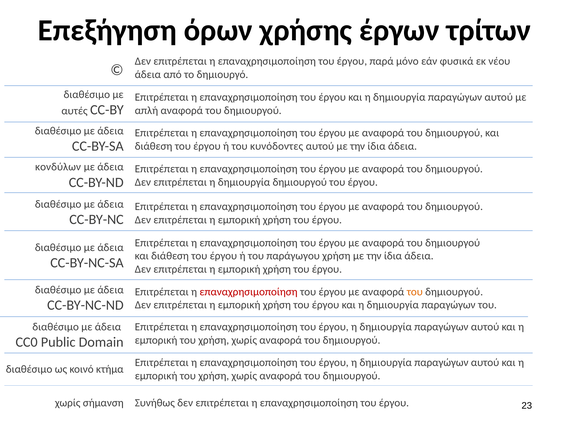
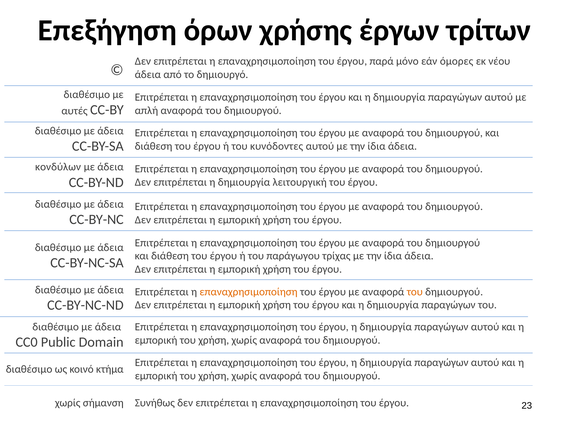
φυσικά: φυσικά -> όμορες (457, 61)
δημιουργία δημιουργού: δημιουργού -> λειτουργική (300, 182)
παράγωγου χρήση: χρήση -> τρίχας (336, 256)
επαναχρησιμοποίηση colour: red -> orange (249, 291)
